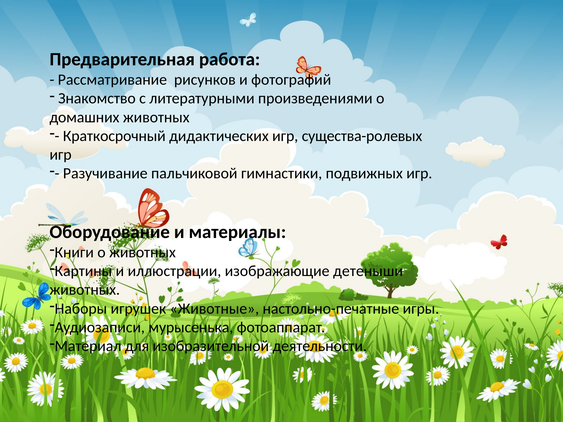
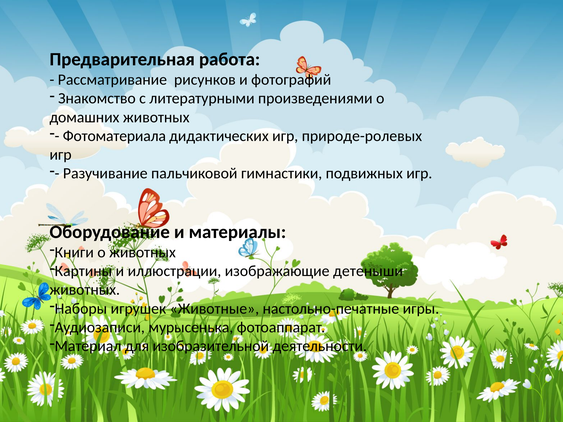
Краткосрочный: Краткосрочный -> Фотоматериала (114, 136)
существа-ролевых: существа-ролевых -> природе-ролевых (362, 136)
